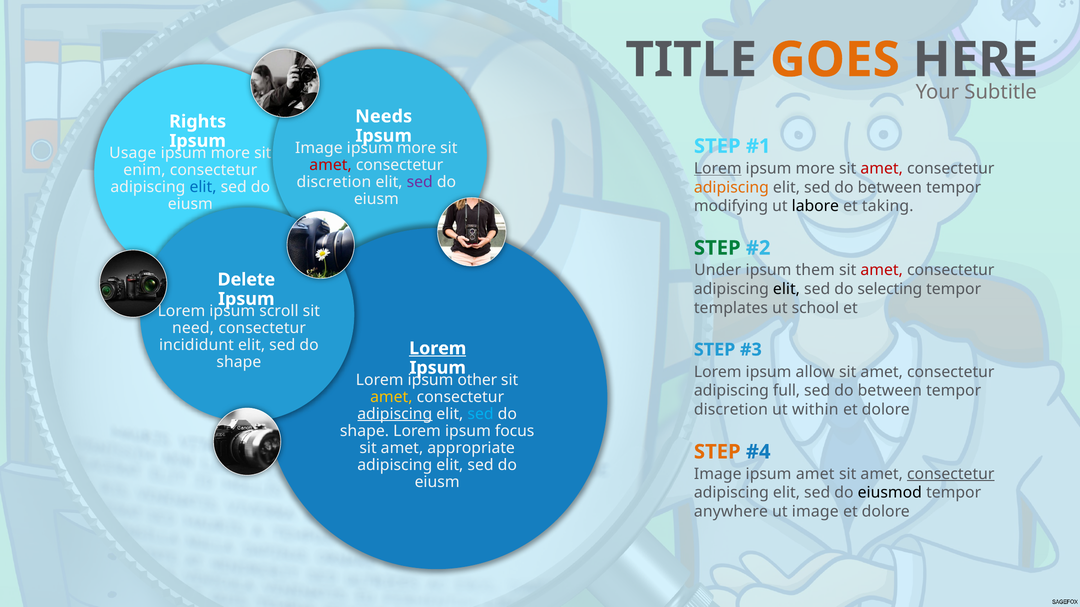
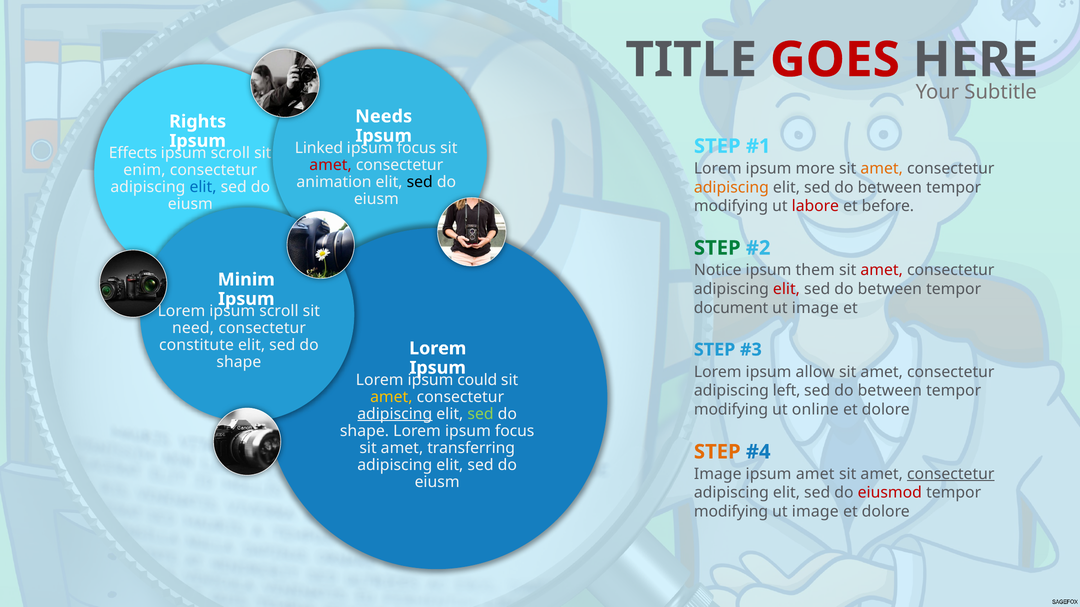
GOES colour: orange -> red (835, 60)
Image: Image -> Linked (319, 148)
more: more -> focus (416, 148)
Usage: Usage -> Effects (133, 153)
more: more -> scroll (230, 153)
Lorem underline: present -> none (718, 169)
amet colour: red -> orange (882, 169)
discretion: discretion -> animation (334, 182)
sed colour: purple -> black (420, 182)
labore colour: black -> red (815, 206)
taking: taking -> before (888, 206)
Under: Under -> Notice (718, 270)
Delete: Delete -> Minim (246, 280)
elit colour: black -> red (786, 289)
selecting: selecting -> between (890, 289)
templates: templates -> document (731, 308)
school: school -> image (815, 308)
incididunt: incididunt -> constitute (196, 345)
Lorem underline: present -> none (438, 349)
other: other -> could (477, 380)
full: full -> left (787, 391)
discretion: discretion -> modifying (731, 410)
within: within -> online (815, 410)
sed colour: light blue -> light green (481, 414)
appropriate: appropriate -> transferring (471, 448)
eiusmod colour: black -> red (890, 493)
anywhere: anywhere -> modifying (731, 512)
